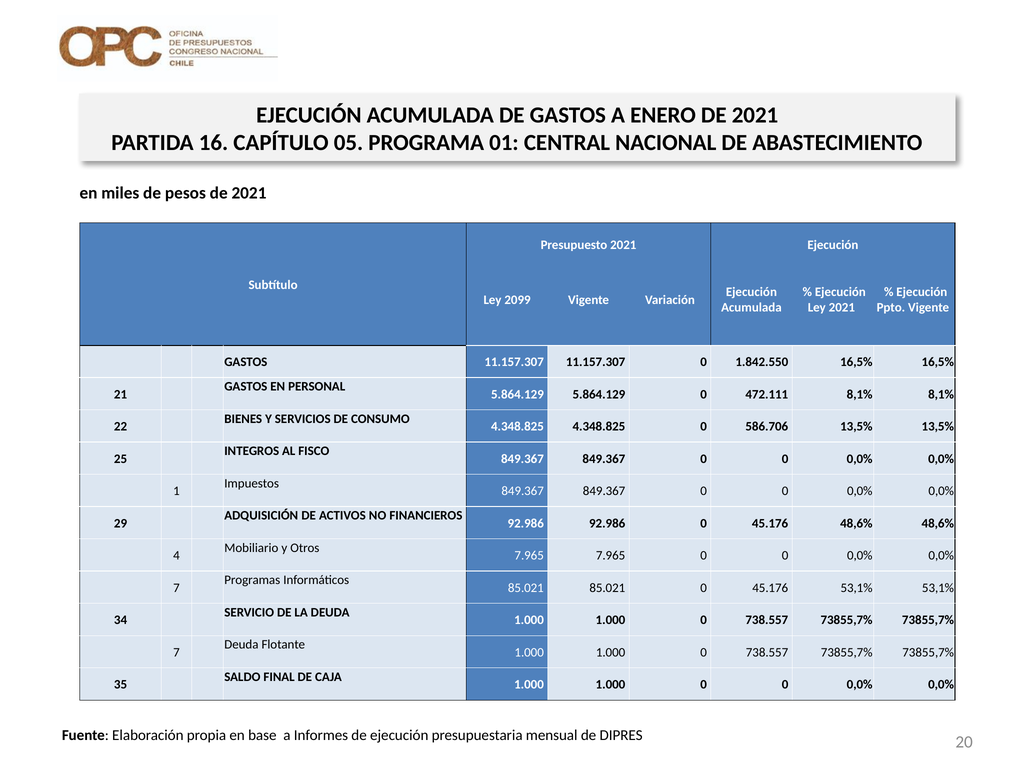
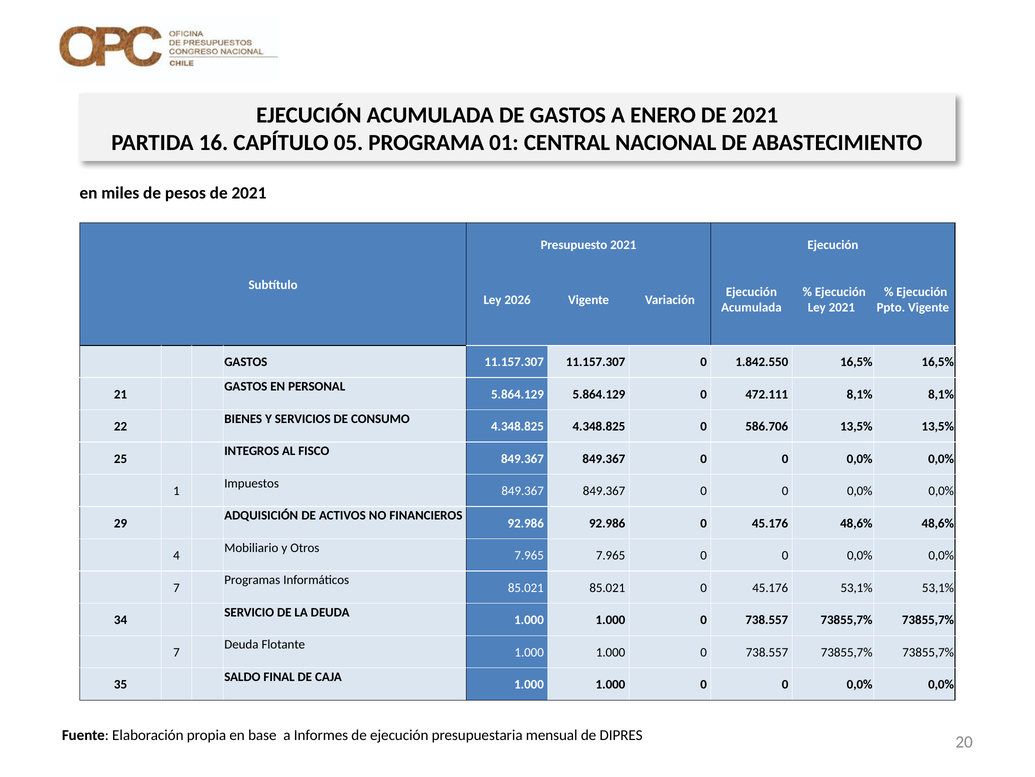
2099: 2099 -> 2026 (518, 300)
